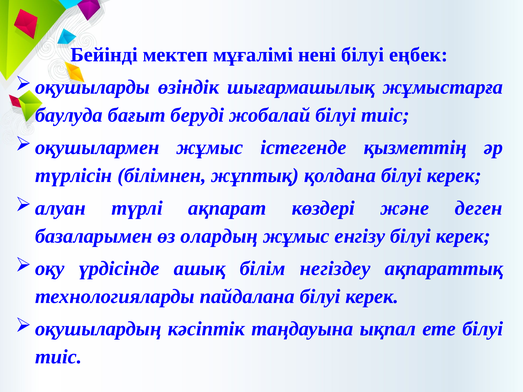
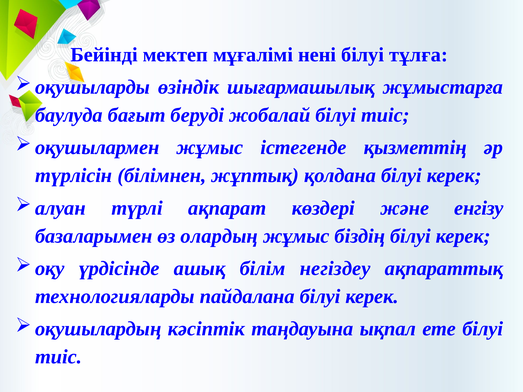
еңбек: еңбек -> тұлға (419, 55)
деген: деген -> енгізу (479, 208)
енгізу: енгізу -> біздің (360, 236)
